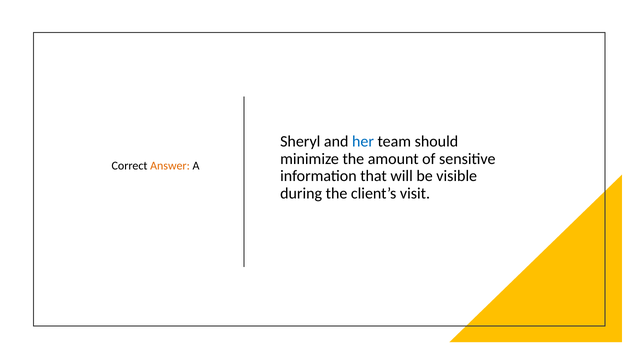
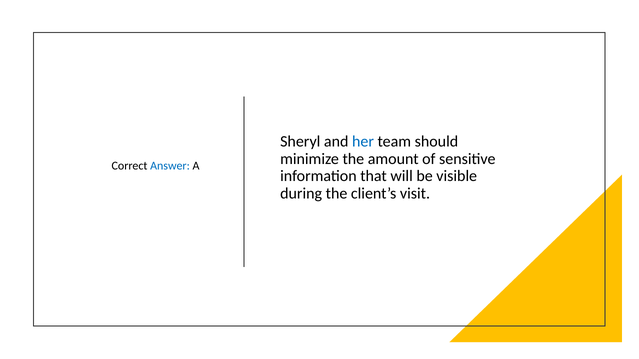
Answer colour: orange -> blue (170, 166)
